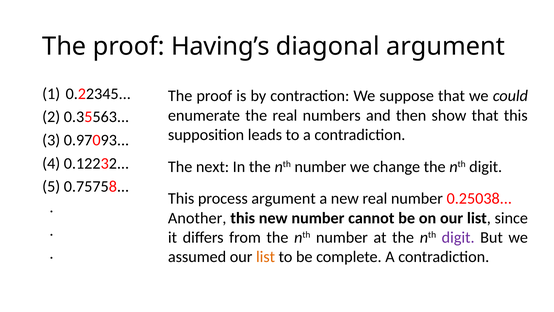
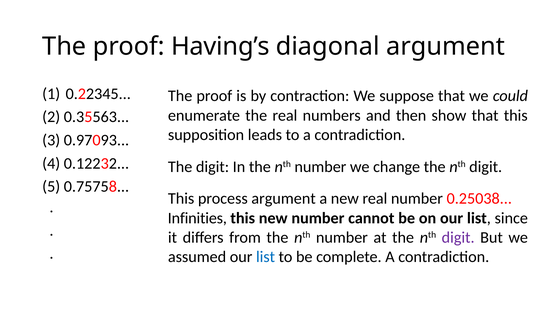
The next: next -> digit (213, 166)
Another: Another -> Infinities (197, 218)
list colour: orange -> blue (266, 257)
